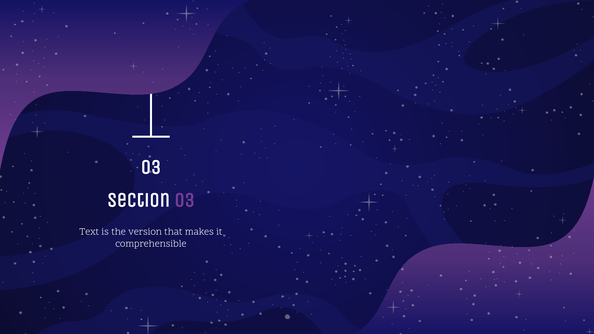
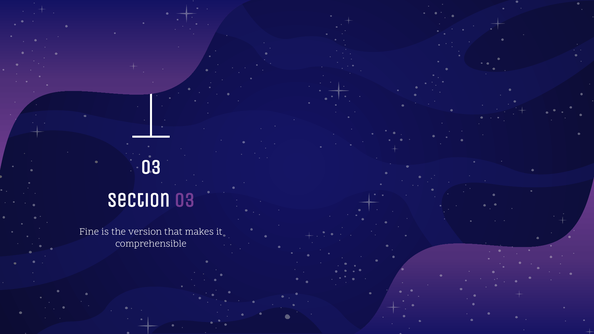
Text: Text -> Fine (89, 232)
